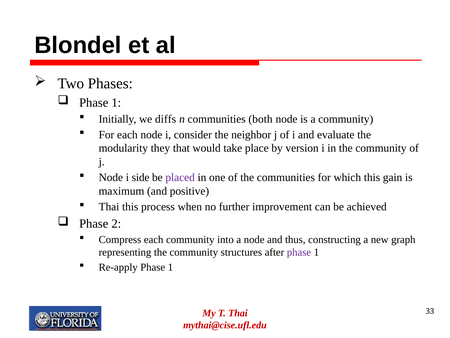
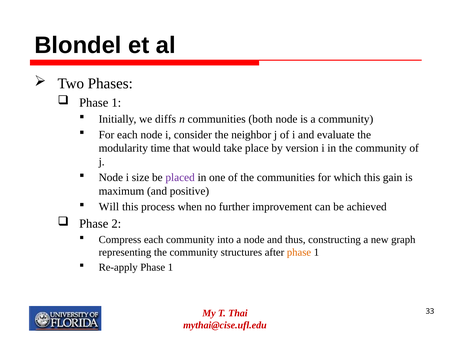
they: they -> time (160, 148)
side: side -> size (141, 177)
Thai: Thai -> Will (109, 207)
phase colour: purple -> orange (299, 252)
